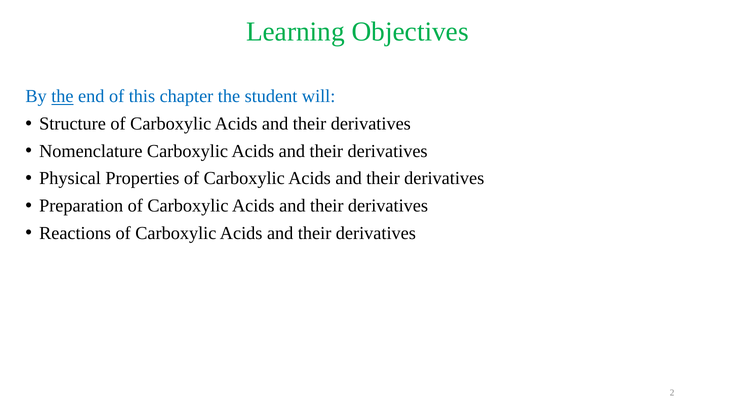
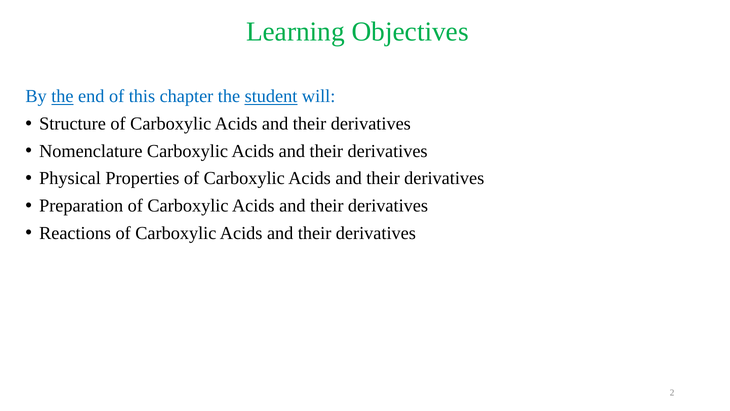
student underline: none -> present (271, 96)
